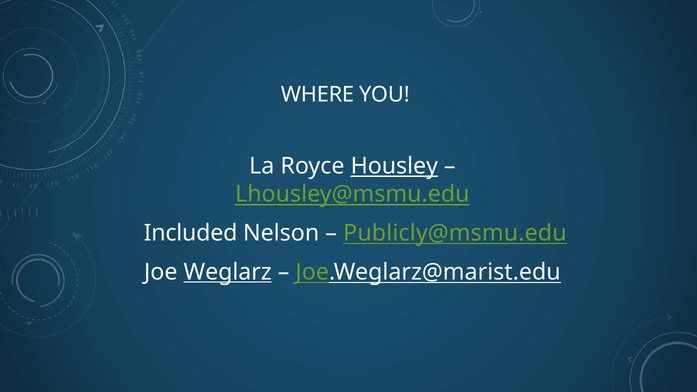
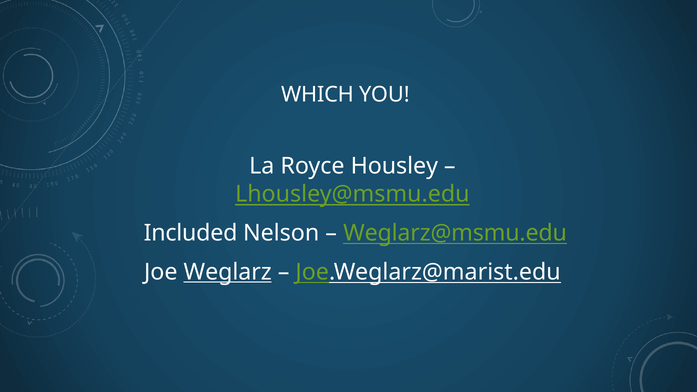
WHERE: WHERE -> WHICH (317, 94)
Housley underline: present -> none (394, 166)
Publicly@msmu.edu: Publicly@msmu.edu -> Weglarz@msmu.edu (455, 233)
